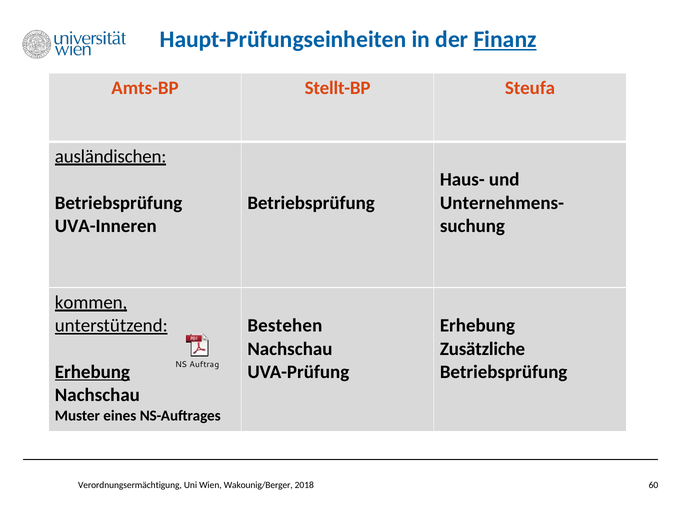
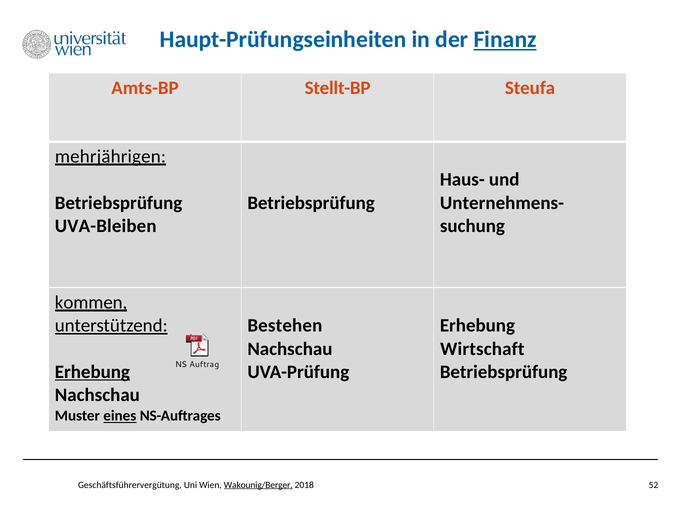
ausländischen: ausländischen -> mehrjährigen (110, 156)
UVA-Inneren: UVA-Inneren -> UVA-Bleiben (106, 226)
Zusätzliche: Zusätzliche -> Wirtschaft (482, 349)
eines underline: none -> present (120, 416)
Verordnungsermächtigung: Verordnungsermächtigung -> Geschäftsführervergütung (130, 485)
Wakounig/Berger underline: none -> present (258, 485)
60: 60 -> 52 (653, 485)
